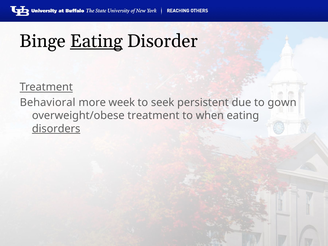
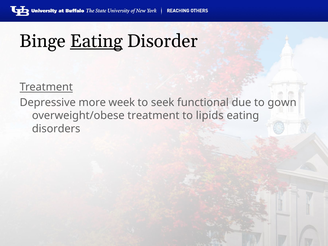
Behavioral: Behavioral -> Depressive (48, 102)
persistent: persistent -> functional (203, 102)
when: when -> lipids (210, 116)
disorders underline: present -> none (56, 129)
